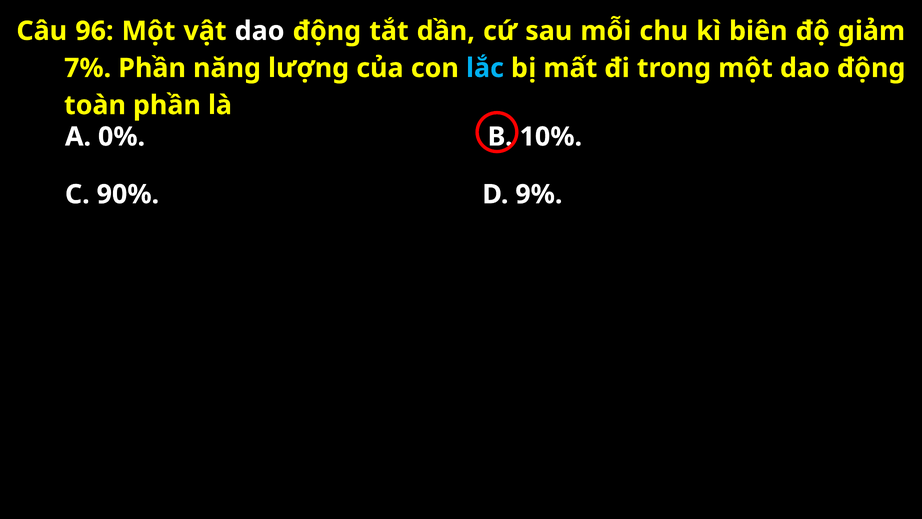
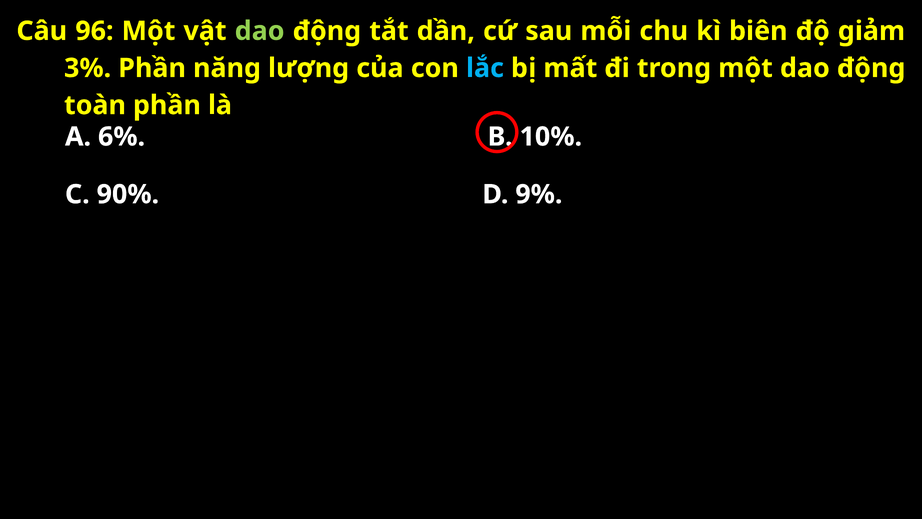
dao colour: white -> light green (260, 31)
7%: 7% -> 3% (88, 68)
0%: 0% -> 6% (122, 137)
